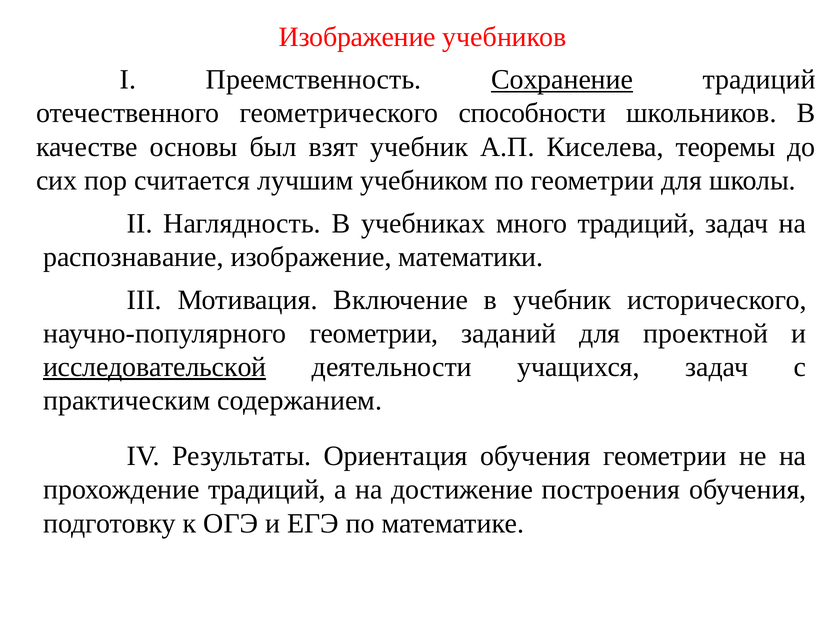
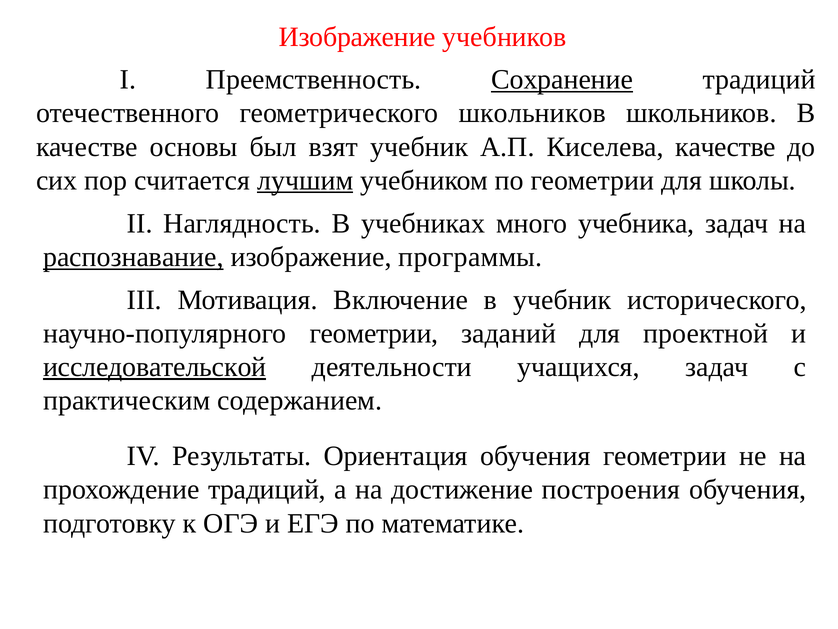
геометрического способности: способности -> школьников (532, 113)
Киселева теоремы: теоремы -> качестве (726, 147)
лучшим underline: none -> present (305, 180)
много традиций: традиций -> учебника (636, 224)
распознавание underline: none -> present (133, 257)
математики: математики -> программы (470, 257)
